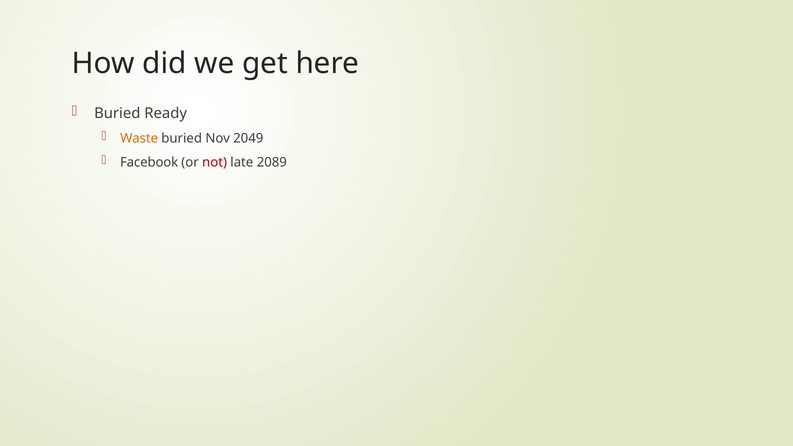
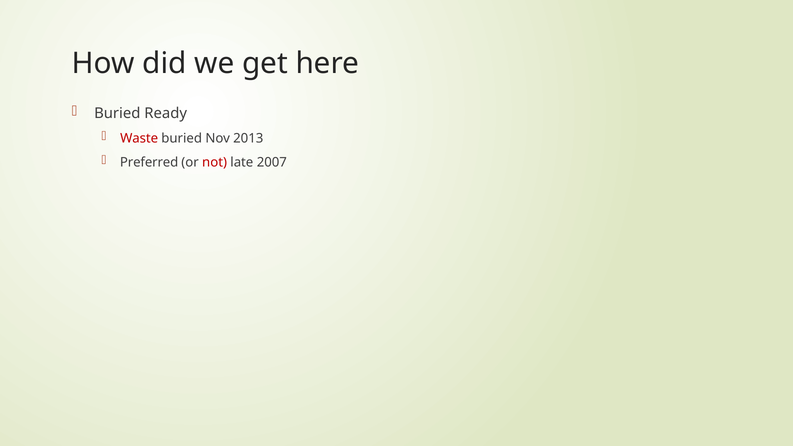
Waste colour: orange -> red (139, 138)
2049: 2049 -> 2013 (248, 138)
Facebook: Facebook -> Preferred (149, 162)
2089: 2089 -> 2007 (272, 162)
